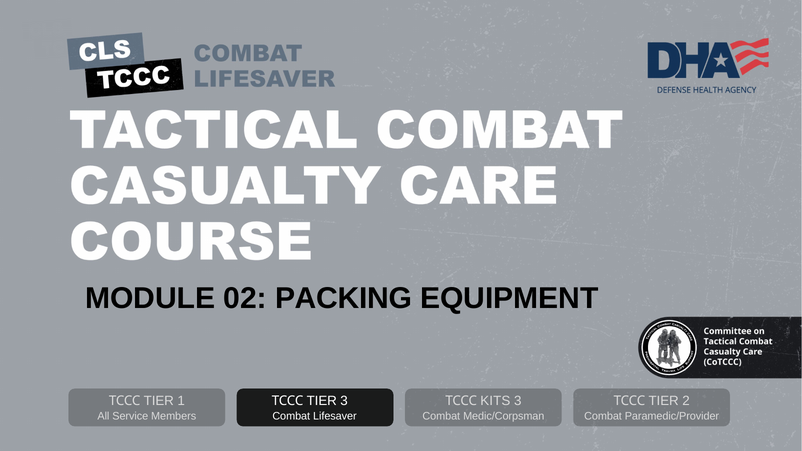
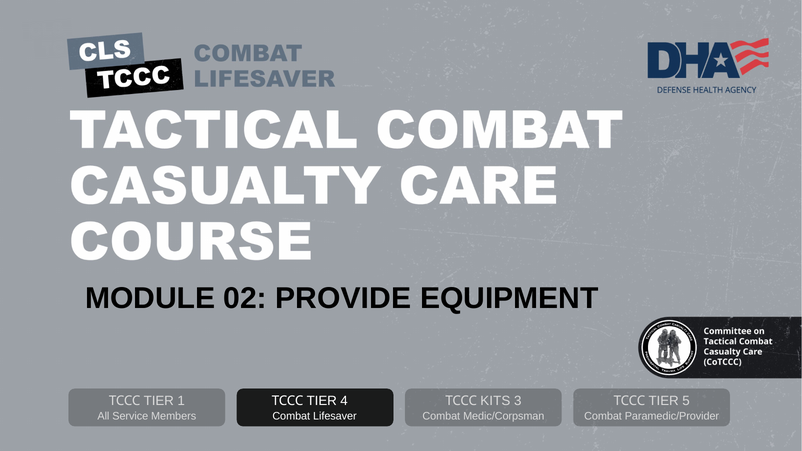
PACKING: PACKING -> PROVIDE (343, 298)
TIER 3: 3 -> 4 (344, 401)
2: 2 -> 5 (686, 401)
